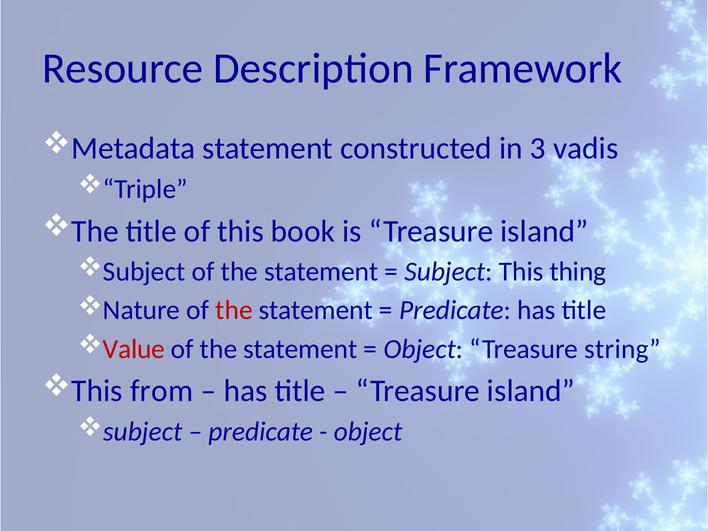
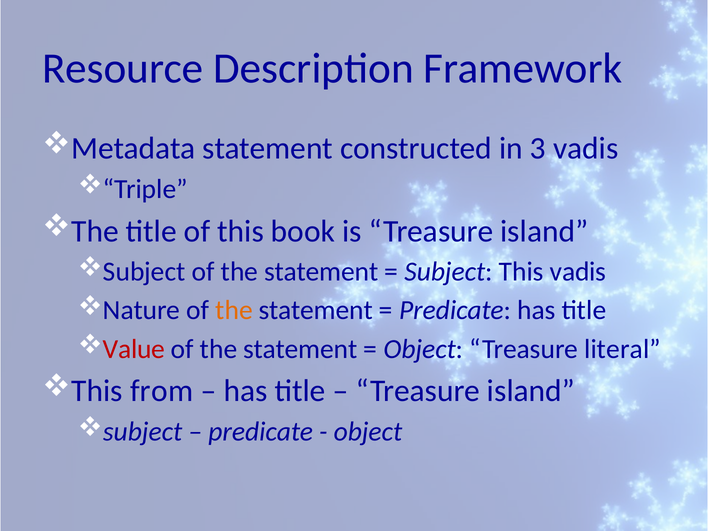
This thing: thing -> vadis (578, 272)
the colour: red -> orange (234, 310)
string: string -> literal (623, 349)
